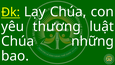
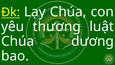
những: những -> dương (93, 41)
